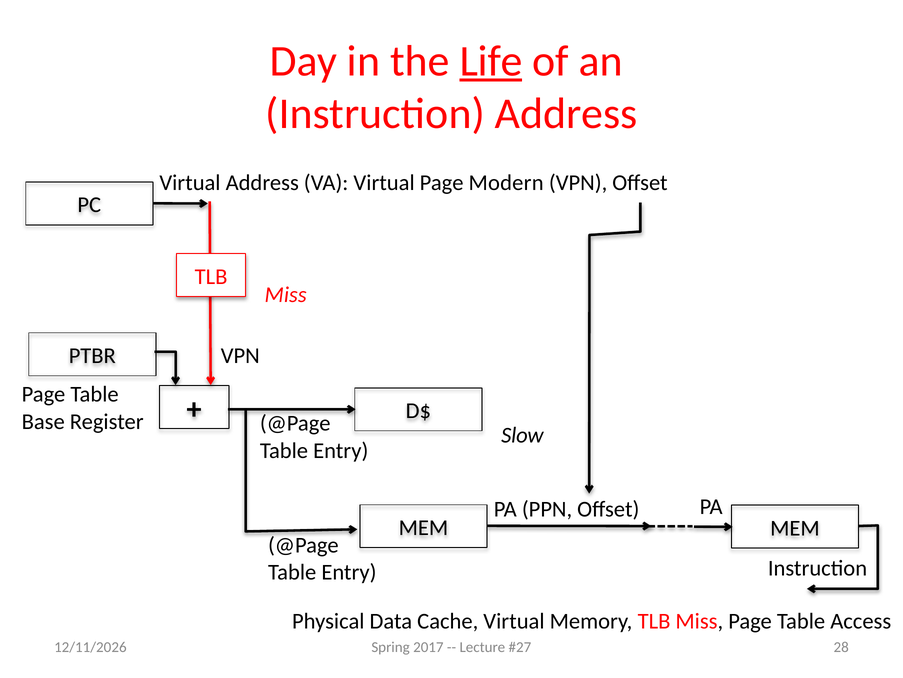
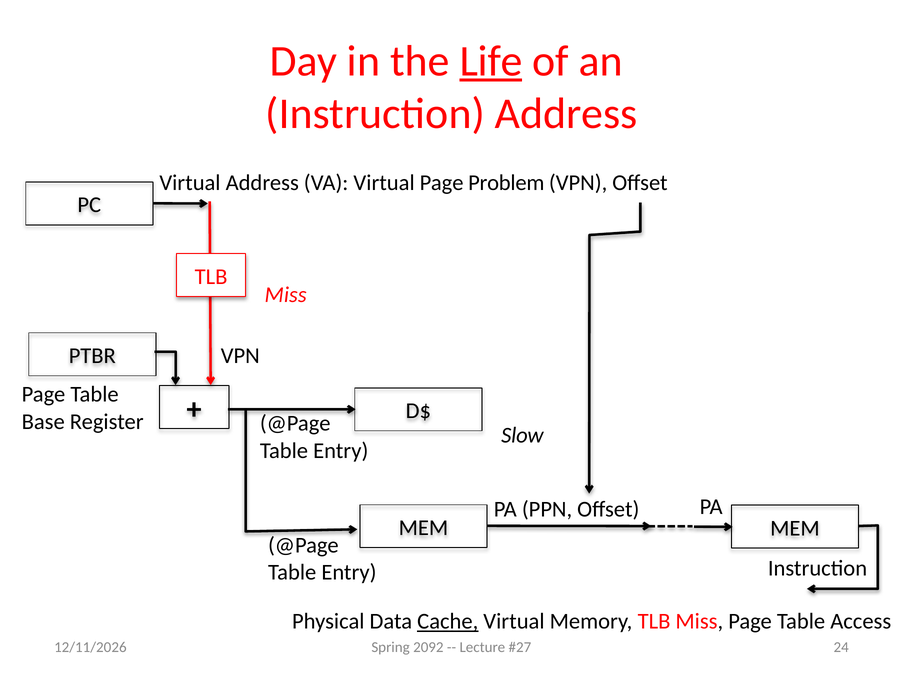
Modern: Modern -> Problem (506, 183)
Cache underline: none -> present (448, 621)
2017: 2017 -> 2092 (428, 647)
28: 28 -> 24 (841, 647)
